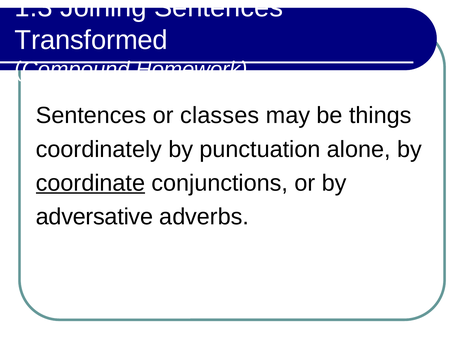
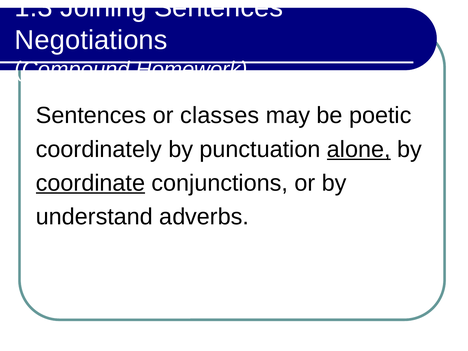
Transformed: Transformed -> Negotiations (91, 40)
things: things -> poetic (380, 116)
alone underline: none -> present (359, 149)
adversative: adversative -> understand (94, 217)
